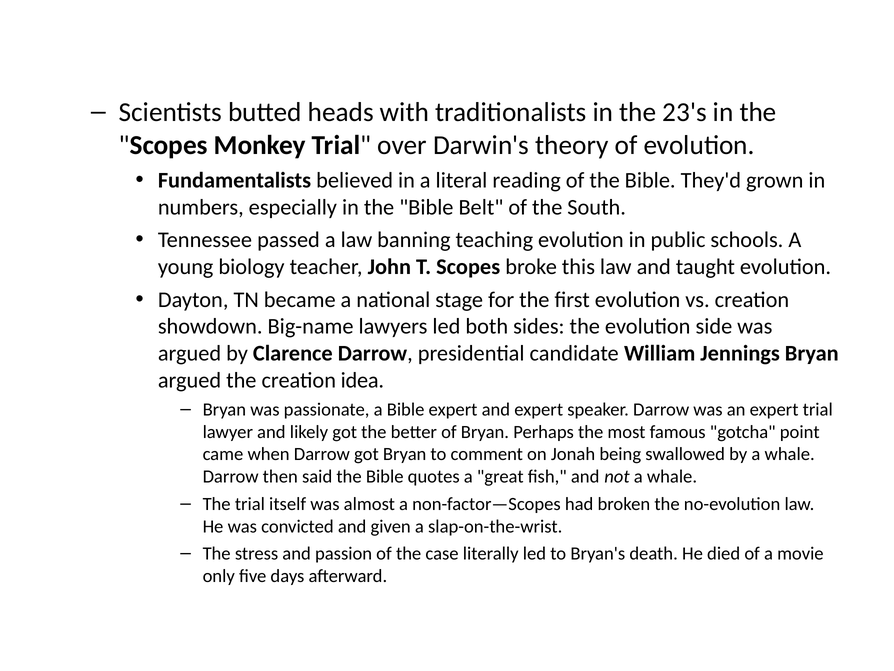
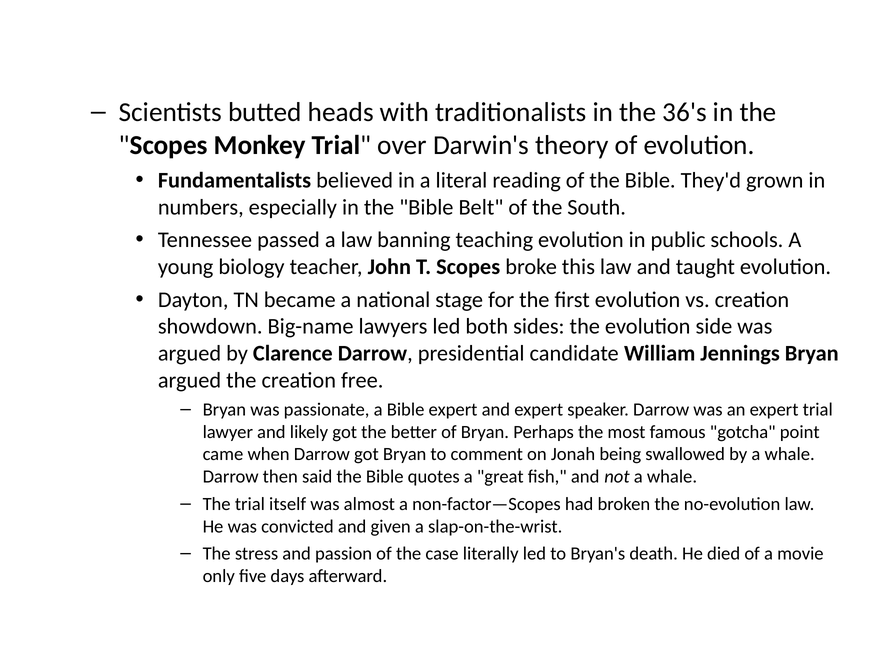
23's: 23's -> 36's (685, 112)
idea: idea -> free (362, 380)
